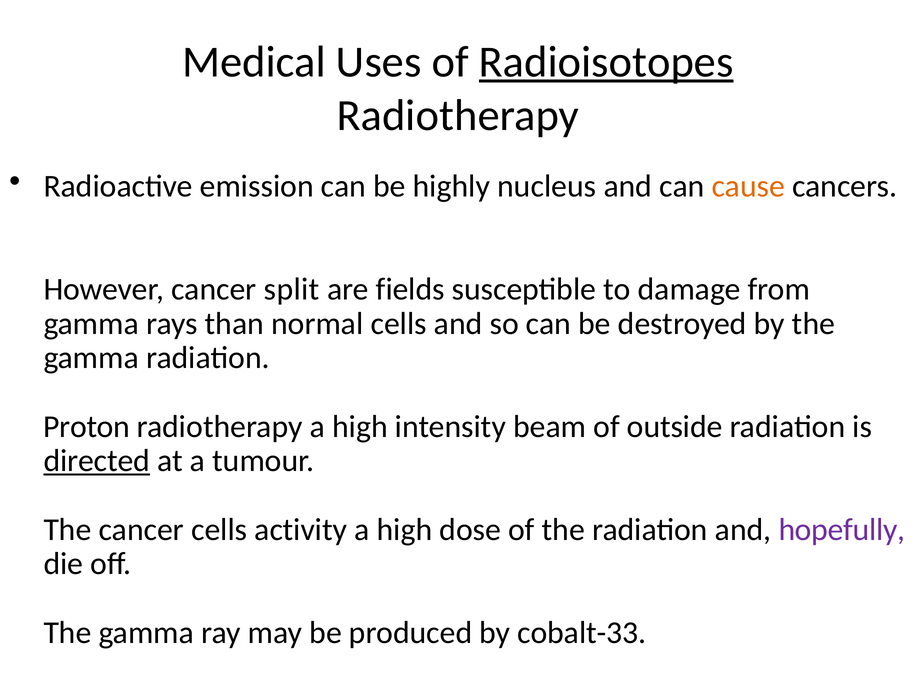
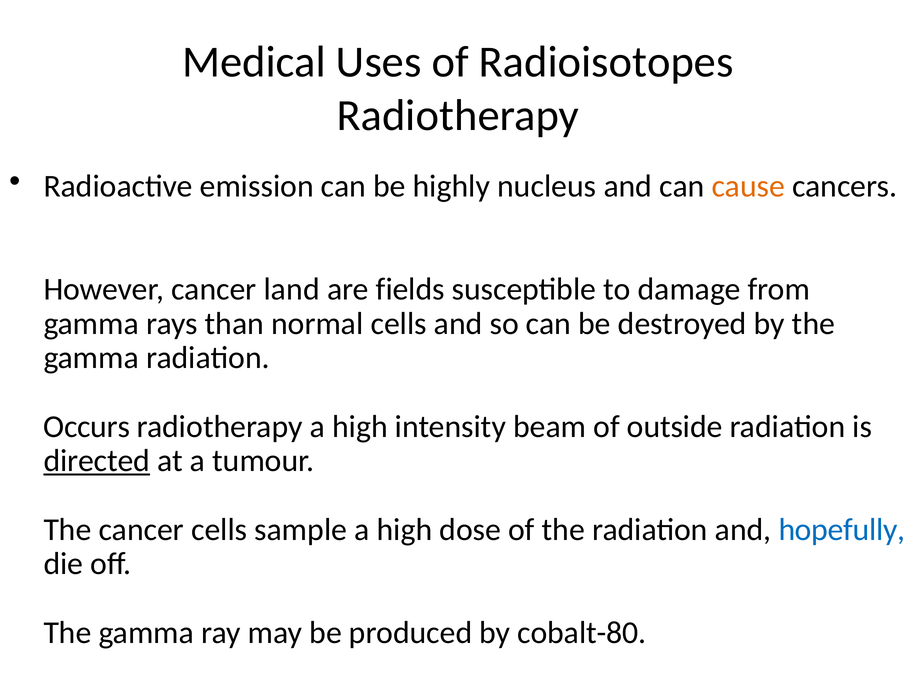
Radioisotopes underline: present -> none (606, 62)
split: split -> land (292, 289)
Proton: Proton -> Occurs (87, 427)
activity: activity -> sample (301, 530)
hopefully colour: purple -> blue (842, 530)
cobalt-33: cobalt-33 -> cobalt-80 (582, 633)
